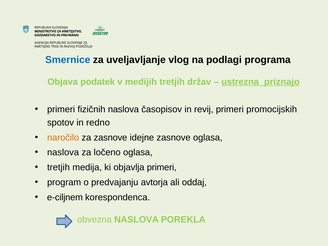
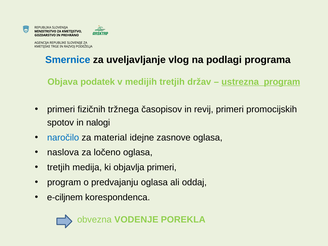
ustrezna priznajo: priznajo -> program (282, 82)
fizičnih naslova: naslova -> tržnega (123, 109)
redno: redno -> nalogi (98, 123)
naročilo colour: orange -> blue (63, 138)
za zasnove: zasnove -> material (110, 138)
predvajanju avtorja: avtorja -> oglasa (154, 182)
obvezna NASLOVA: NASLOVA -> VODENJE (136, 220)
